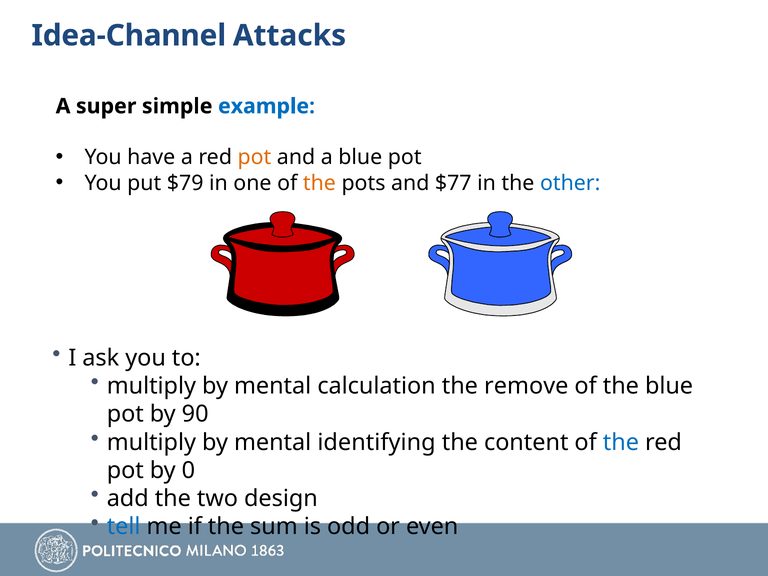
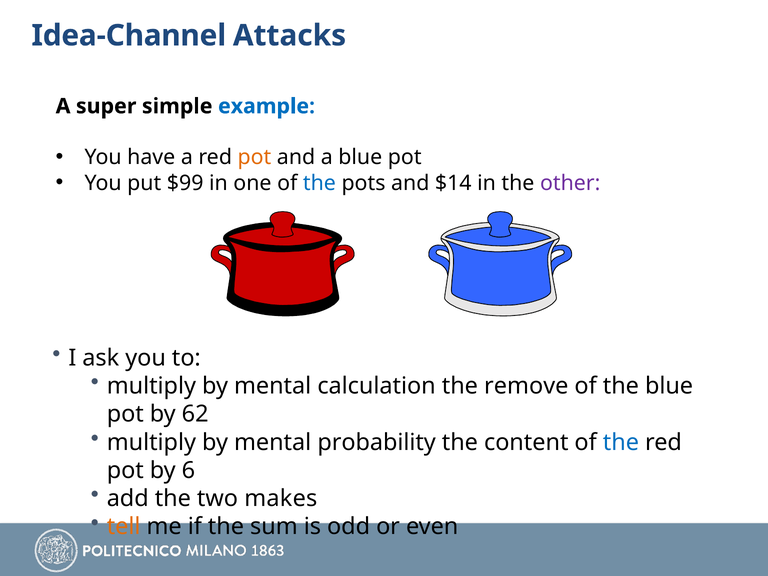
$79: $79 -> $99 (185, 183)
the colour: orange -> blue (319, 183)
$77: $77 -> $14 (453, 183)
other colour: blue -> purple (570, 183)
90: 90 -> 62 (195, 414)
identifying: identifying -> probability (377, 442)
0: 0 -> 6 (188, 470)
design: design -> makes (281, 499)
tell colour: blue -> orange (124, 527)
